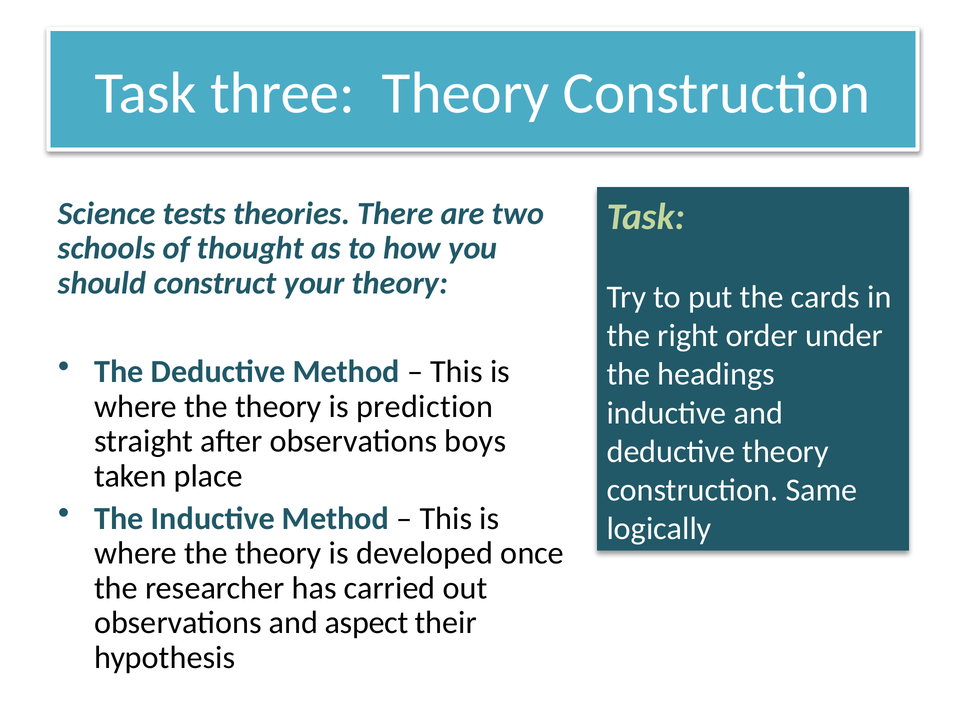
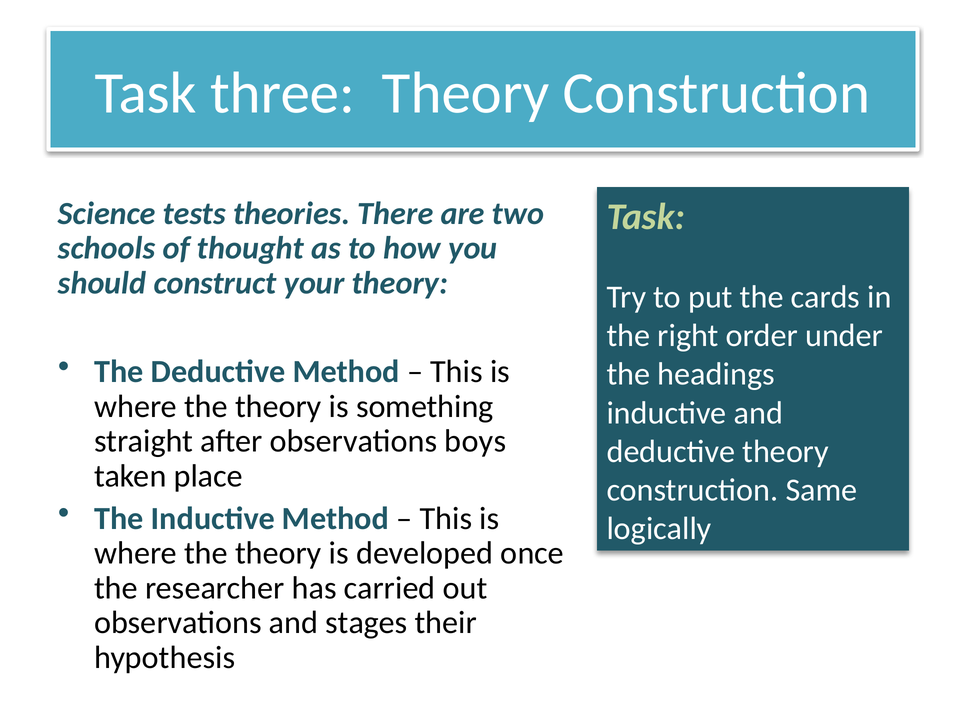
prediction: prediction -> something (425, 407)
aspect: aspect -> stages (366, 623)
